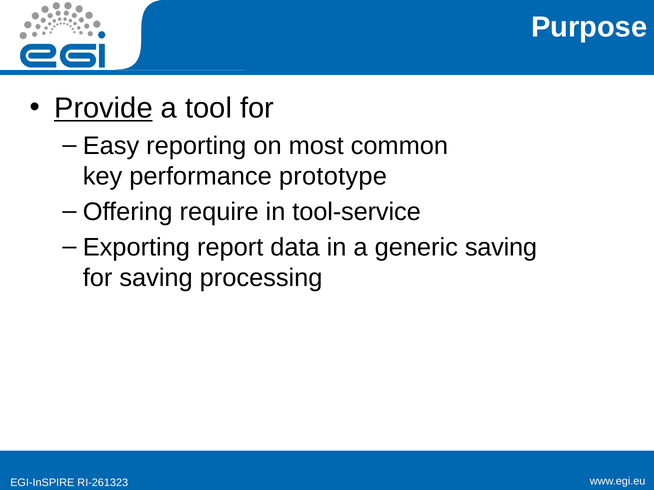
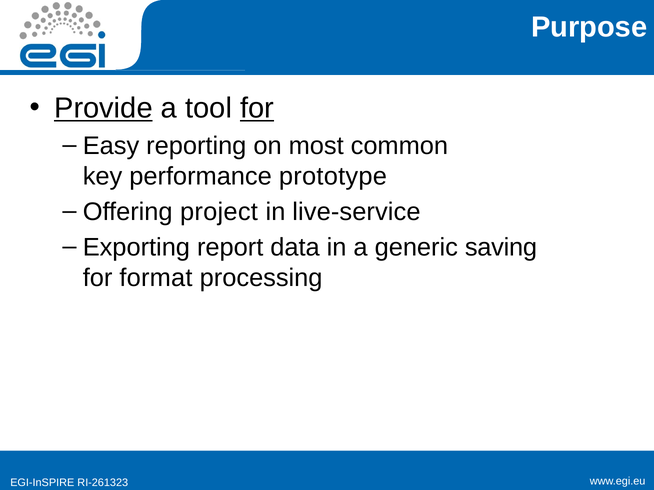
for underline: none -> present (257, 108)
require: require -> project (219, 212)
tool-service: tool-service -> live-service (356, 212)
for saving: saving -> format (156, 278)
